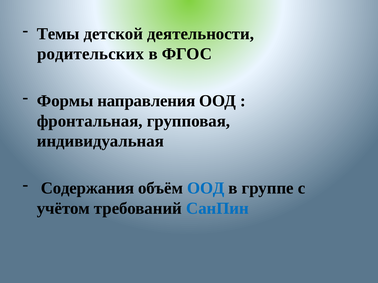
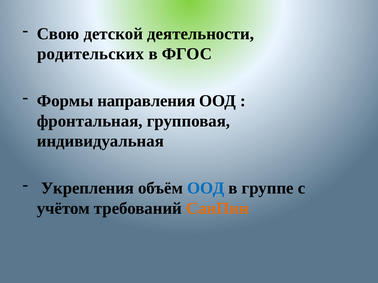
Темы: Темы -> Свою (58, 34)
Содержания: Содержания -> Укрепления (87, 188)
СанПин colour: blue -> orange (217, 209)
